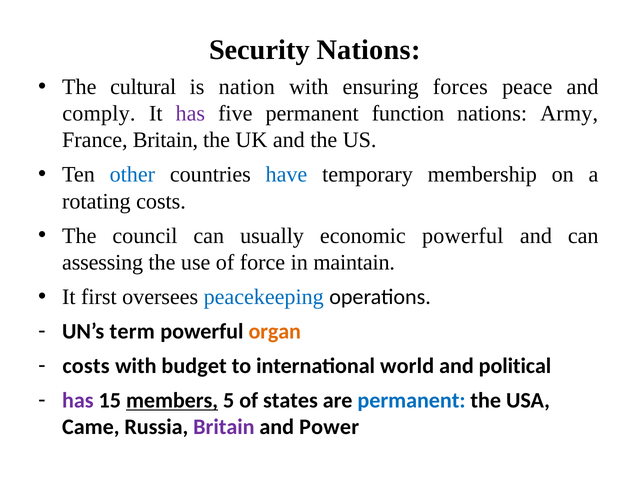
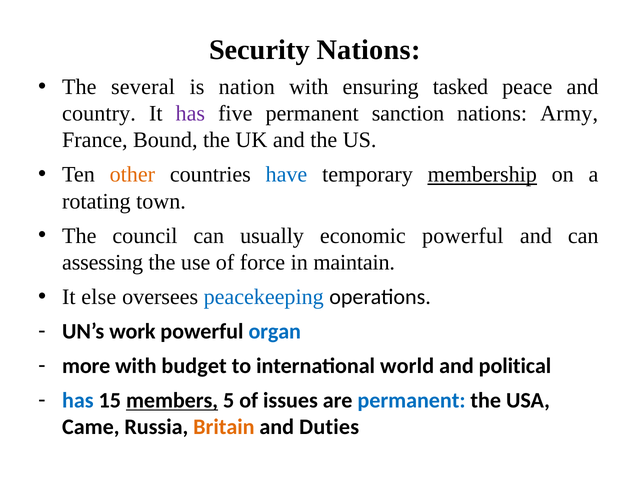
cultural: cultural -> several (143, 87)
forces: forces -> tasked (460, 87)
comply: comply -> country (99, 114)
function: function -> sanction (408, 114)
France Britain: Britain -> Bound (165, 140)
other colour: blue -> orange (132, 175)
membership underline: none -> present (482, 175)
rotating costs: costs -> town (161, 201)
first: first -> else (99, 297)
term: term -> work (132, 331)
organ colour: orange -> blue (275, 331)
costs: costs -> more (86, 366)
has colour: purple -> blue (78, 400)
states: states -> issues (290, 400)
Britain colour: purple -> orange (224, 427)
Power: Power -> Duties (329, 427)
